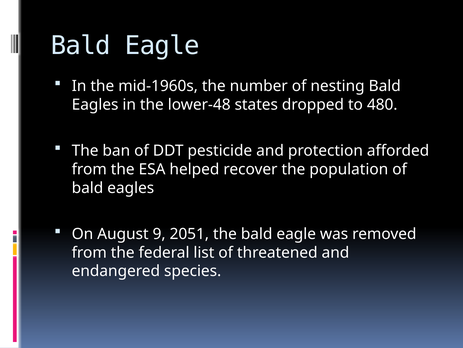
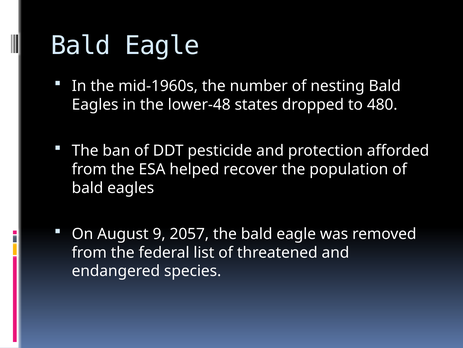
2051: 2051 -> 2057 (189, 234)
